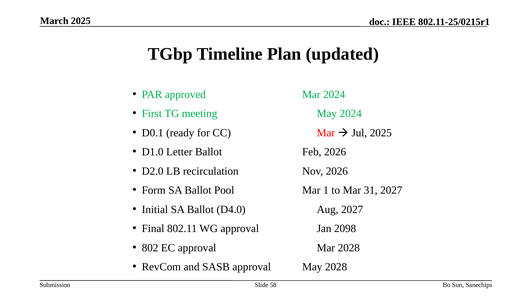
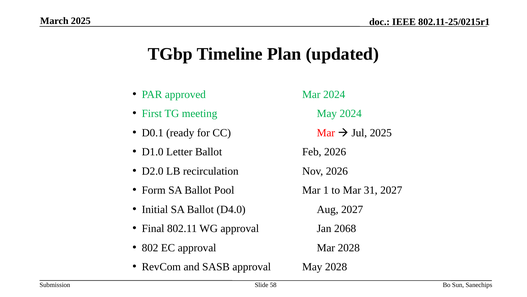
2098: 2098 -> 2068 (345, 228)
